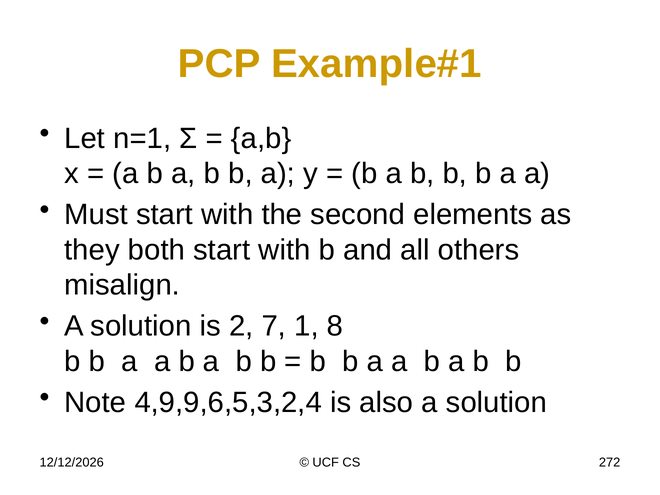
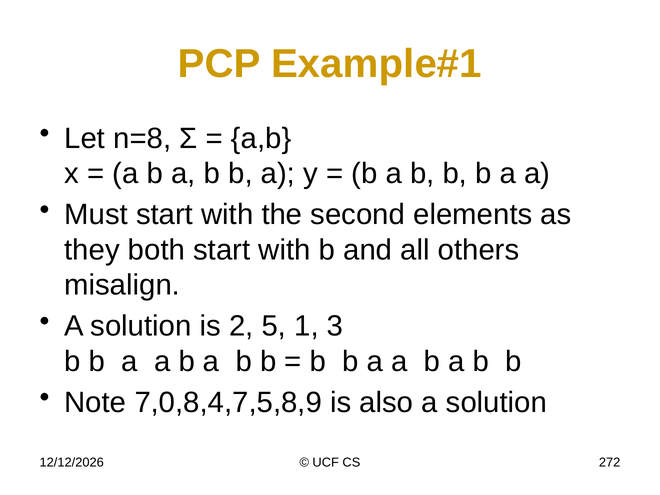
n=1: n=1 -> n=8 (142, 138)
7: 7 -> 5 (274, 326)
8: 8 -> 3 (335, 326)
4,9,9,6,5,3,2,4: 4,9,9,6,5,3,2,4 -> 7,0,8,4,7,5,8,9 (228, 403)
